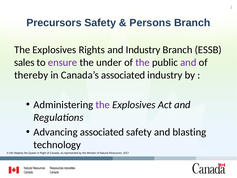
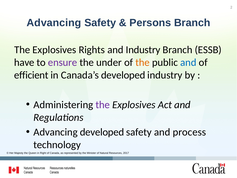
Precursors: Precursors -> Advancing (54, 23)
sales: sales -> have (24, 62)
the colour: purple -> orange (142, 62)
and colour: purple -> blue (188, 62)
thereby: thereby -> efficient (31, 75)
Canada’s associated: associated -> developed (123, 75)
Advancing associated: associated -> developed (102, 132)
blasting: blasting -> process (189, 132)
